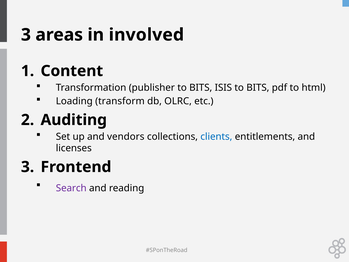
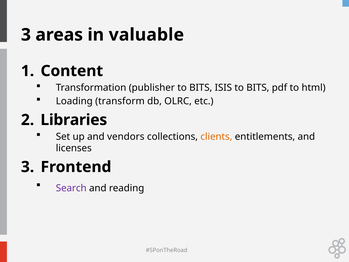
involved: involved -> valuable (146, 35)
Auditing: Auditing -> Libraries (74, 120)
clients colour: blue -> orange (216, 136)
